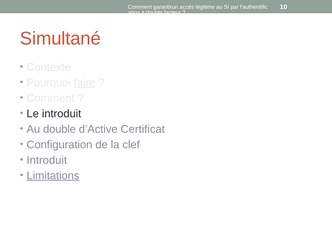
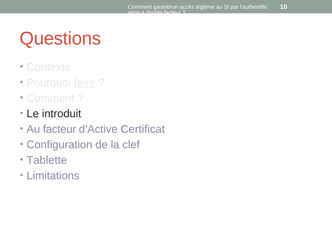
Simultané: Simultané -> Questions (60, 39)
Au double: double -> facteur (60, 129)
Introduit: Introduit -> Tablette (47, 160)
Limitations underline: present -> none (53, 176)
